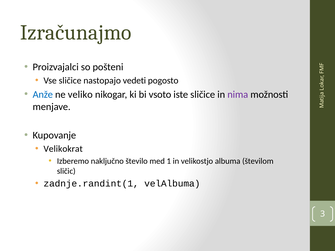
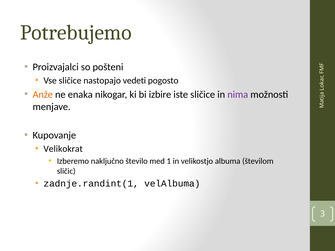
Izračunajmo: Izračunajmo -> Potrebujemo (76, 32)
Anže colour: blue -> orange (43, 95)
veliko: veliko -> enaka (80, 95)
vsoto: vsoto -> izbire (160, 95)
